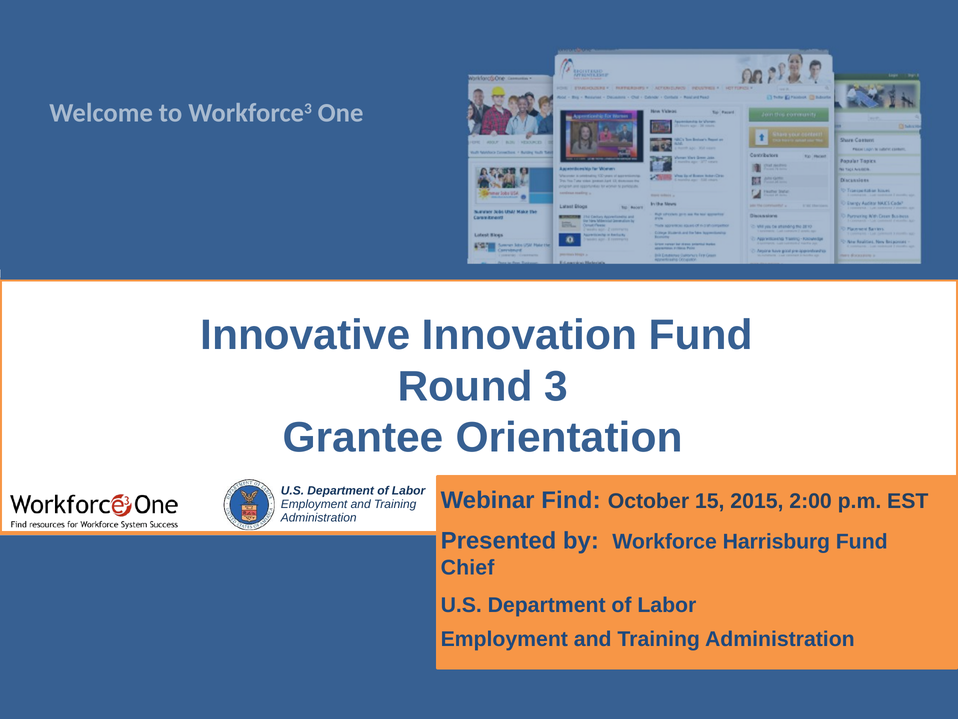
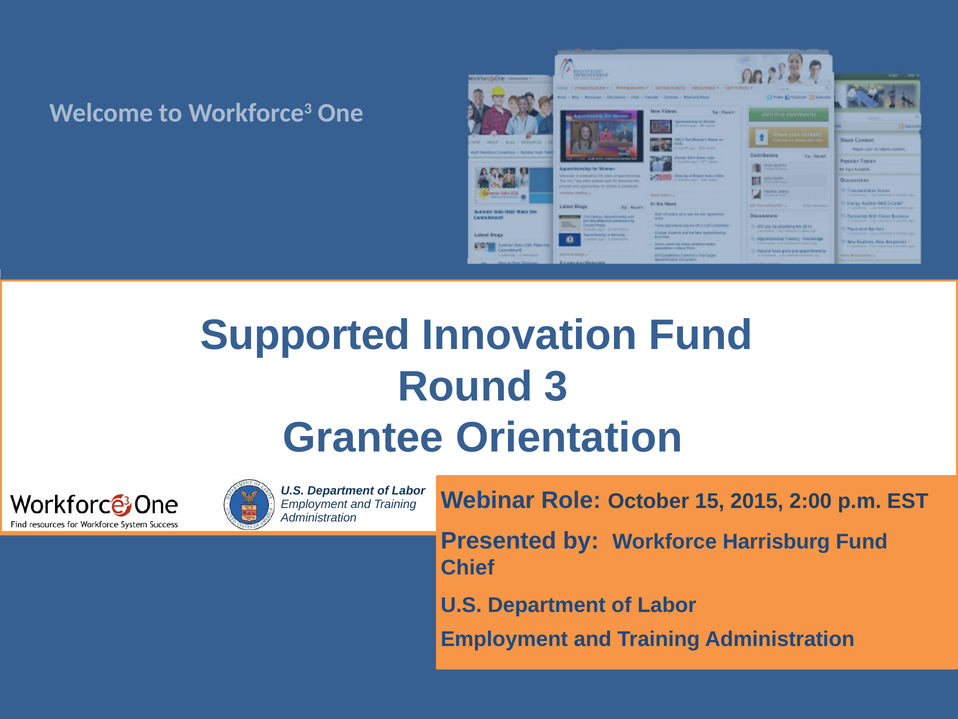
Innovative: Innovative -> Supported (305, 335)
Find: Find -> Role (571, 500)
